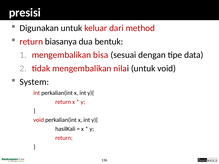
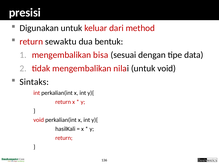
biasanya: biasanya -> sewaktu (61, 42)
System: System -> Sintaks (34, 82)
